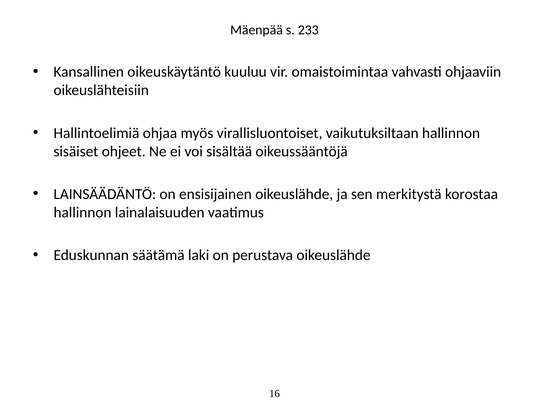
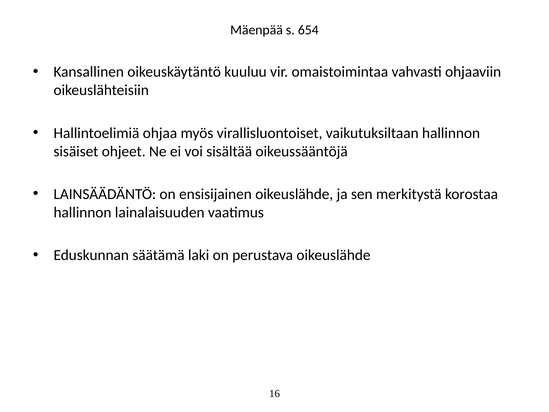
233: 233 -> 654 (308, 30)
